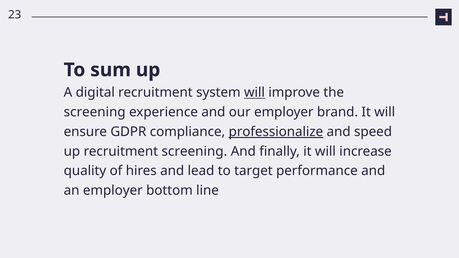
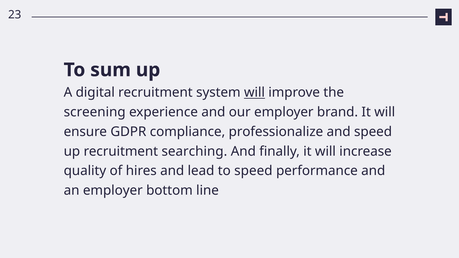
professionalize underline: present -> none (276, 132)
recruitment screening: screening -> searching (194, 151)
to target: target -> speed (253, 171)
